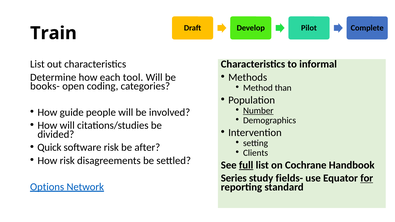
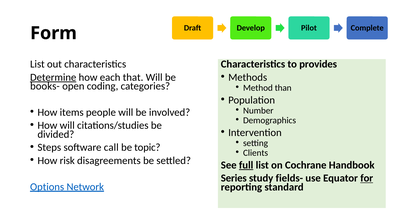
Train: Train -> Form (53, 33)
informal: informal -> provides (318, 64)
Determine underline: none -> present (53, 77)
tool: tool -> that (133, 77)
Number underline: present -> none (258, 111)
guide: guide -> items (72, 112)
Quick: Quick -> Steps (49, 148)
software risk: risk -> call (111, 148)
after: after -> topic (147, 148)
